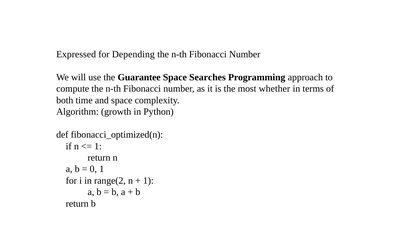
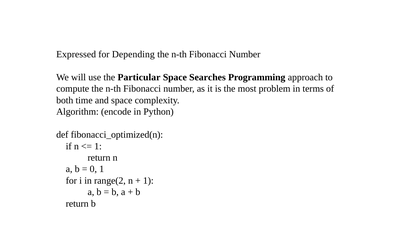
Guarantee: Guarantee -> Particular (139, 77)
whether: whether -> problem (275, 89)
growth: growth -> encode (116, 112)
